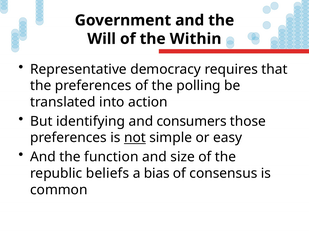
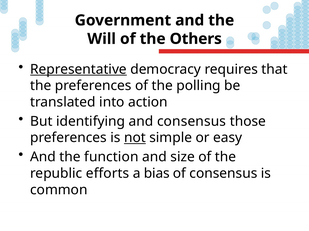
Within: Within -> Others (196, 39)
Representative underline: none -> present (78, 69)
and consumers: consumers -> consensus (191, 122)
beliefs: beliefs -> efforts (108, 174)
